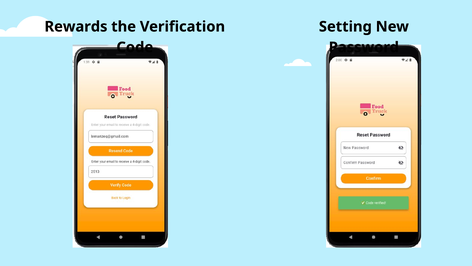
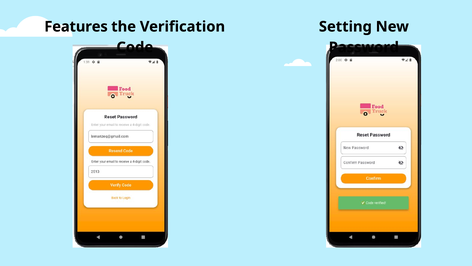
Rewards: Rewards -> Features (76, 27)
